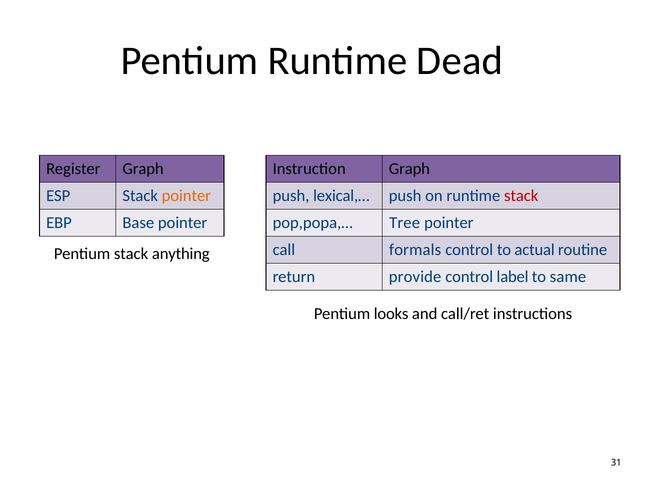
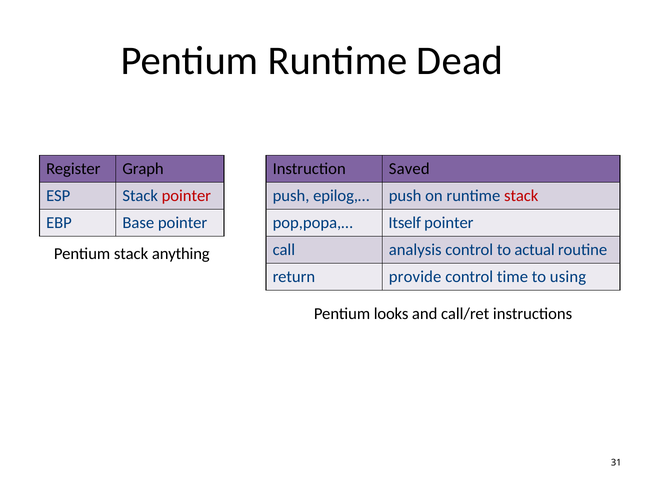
Instruction Graph: Graph -> Saved (409, 169)
pointer colour: orange -> red (186, 196)
lexical,…: lexical,… -> epilog,… (341, 196)
Tree: Tree -> Itself (405, 223)
formals: formals -> analysis (415, 250)
label: label -> time (512, 277)
same: same -> using (568, 277)
